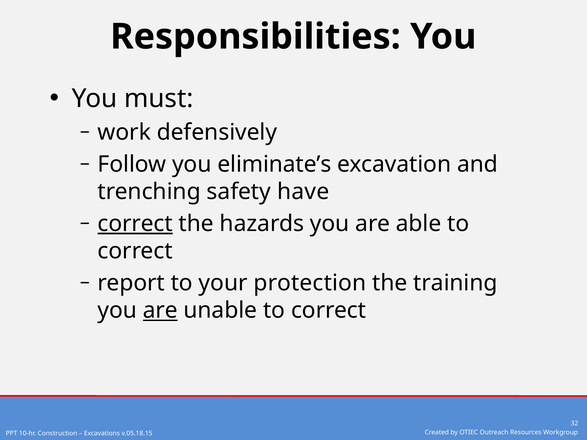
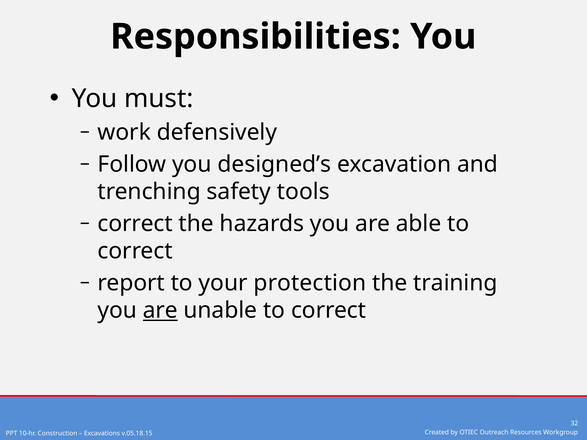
eliminate’s: eliminate’s -> designed’s (274, 164)
have: have -> tools (303, 192)
correct underline: present -> none (135, 224)
